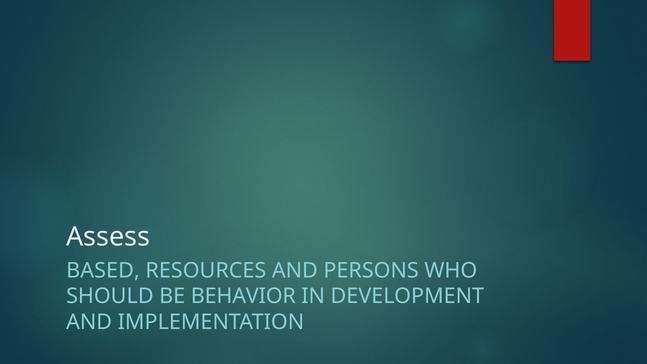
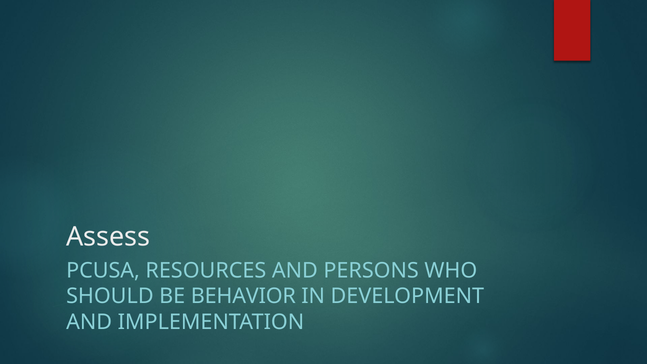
BASED: BASED -> PCUSA (103, 270)
